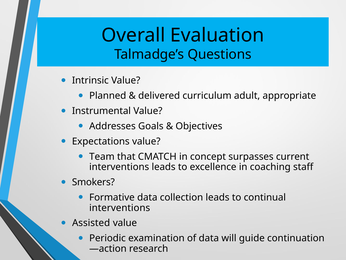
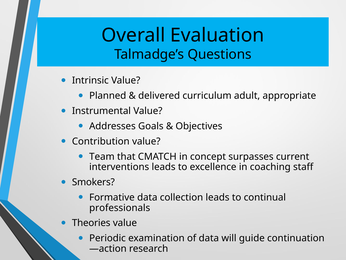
Expectations: Expectations -> Contribution (101, 141)
interventions: interventions -> professionals (120, 207)
Assisted: Assisted -> Theories (91, 223)
